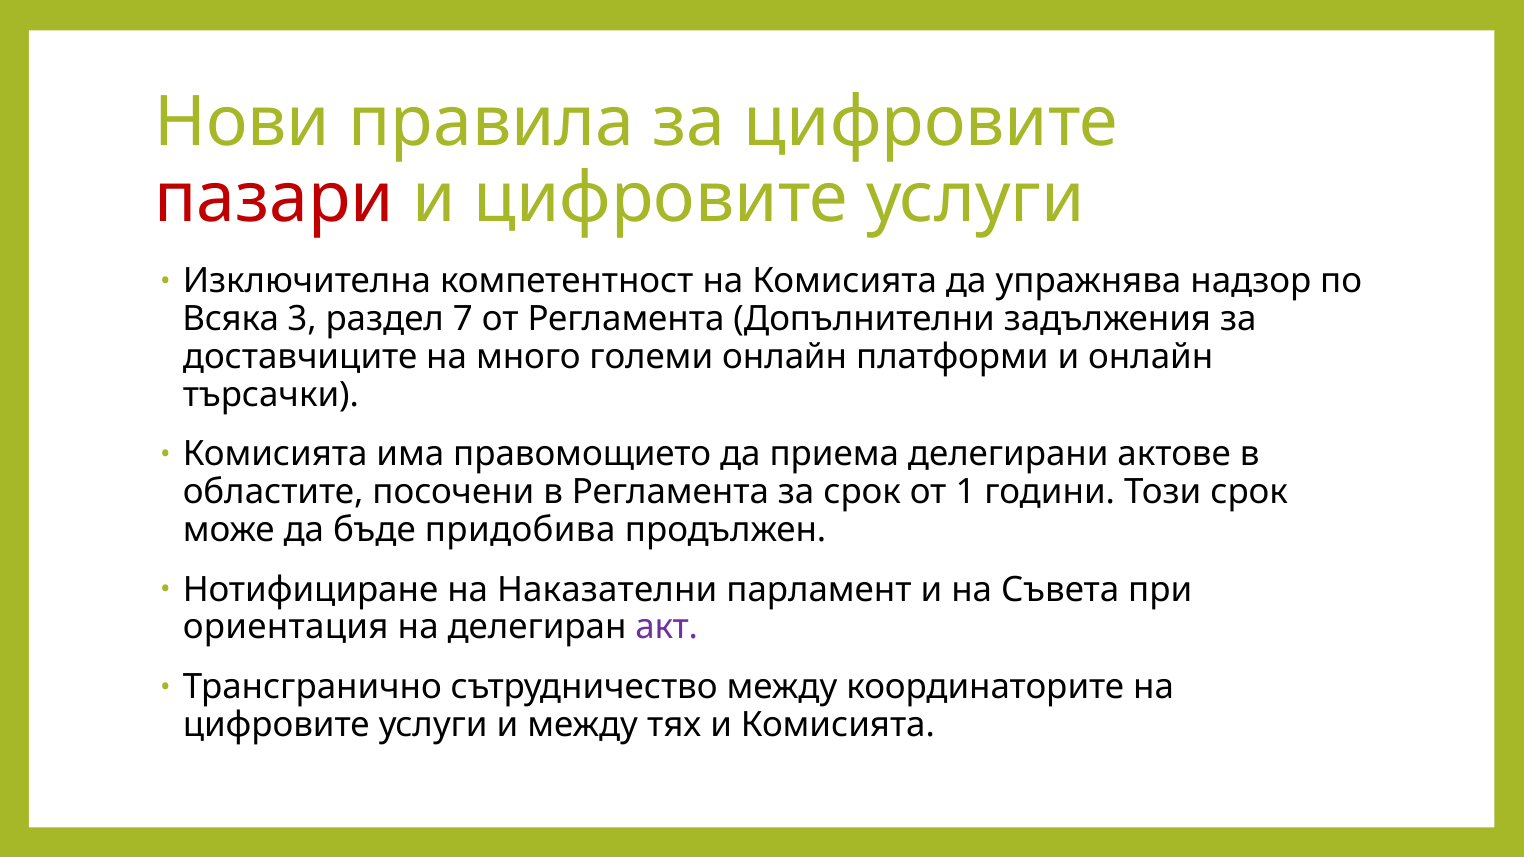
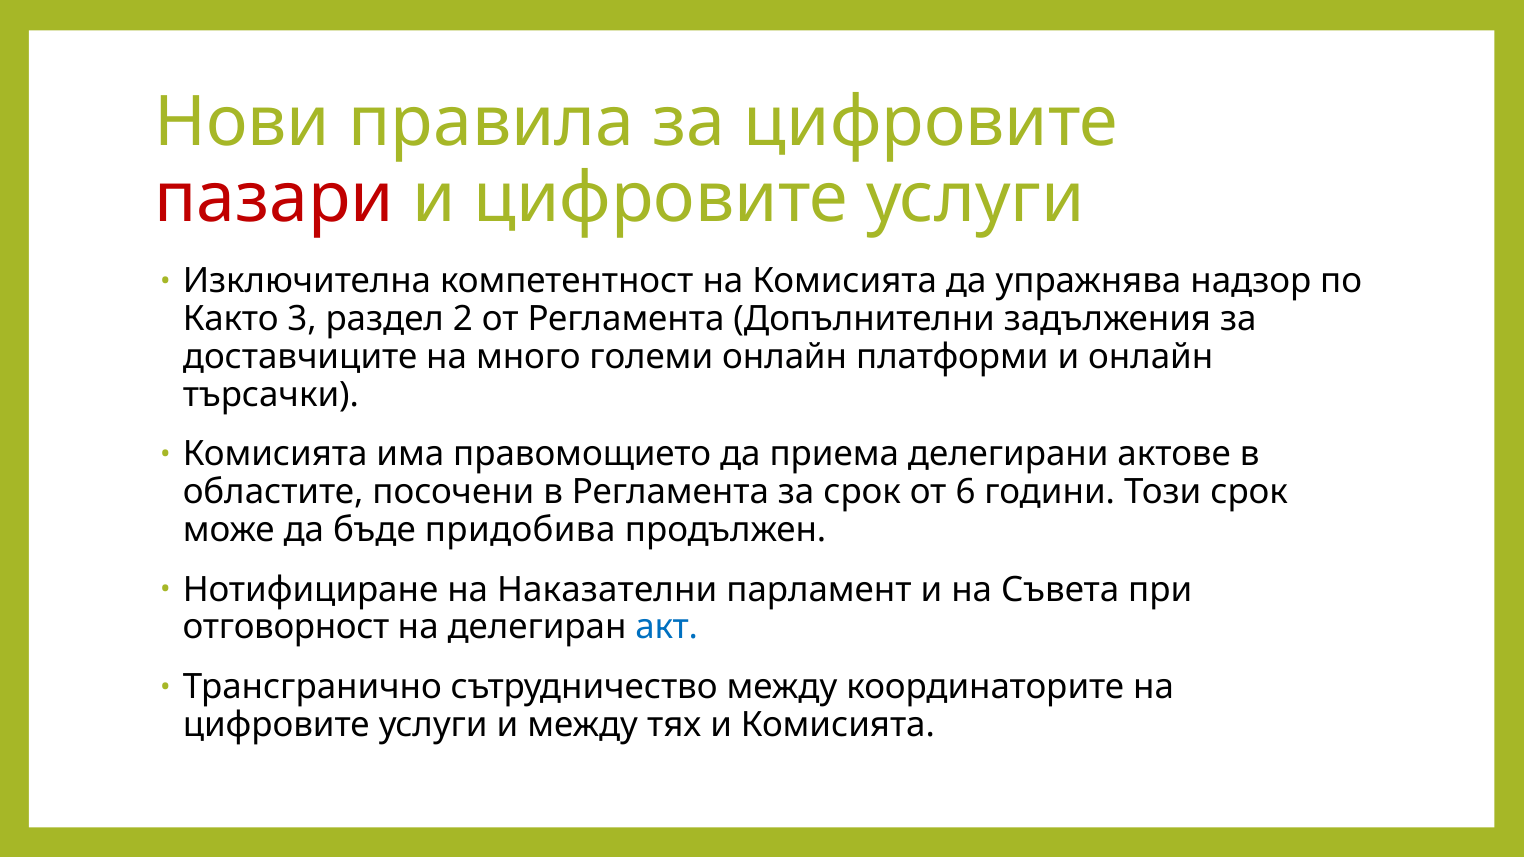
Всяка: Всяка -> Както (231, 319)
7: 7 -> 2 (463, 319)
1: 1 -> 6 (966, 492)
ориентация: ориентация -> отговорност (286, 628)
акт colour: purple -> blue (667, 628)
